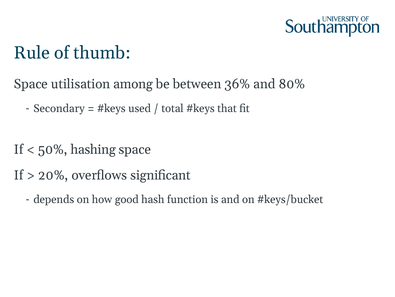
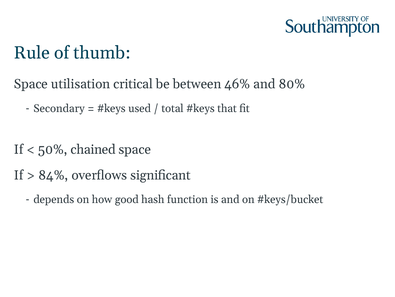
among: among -> critical (133, 84)
36%: 36% -> 46% (237, 84)
hashing: hashing -> chained (93, 149)
20%: 20% -> 84% (53, 175)
